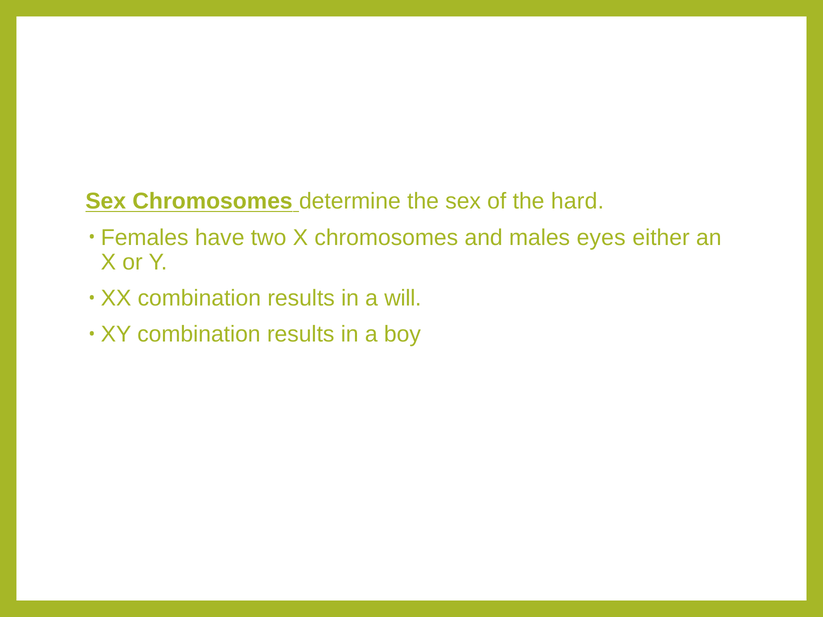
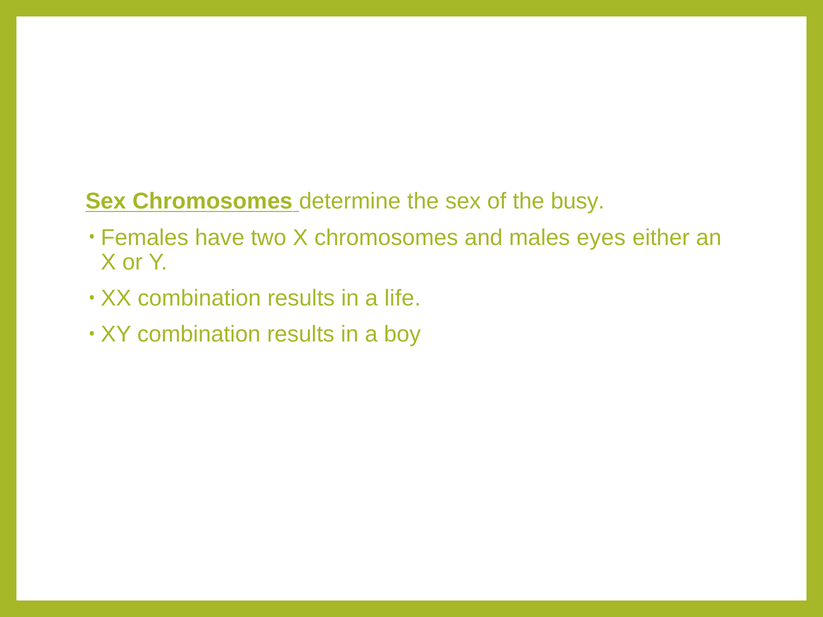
hard: hard -> busy (578, 202)
will: will -> life (403, 298)
